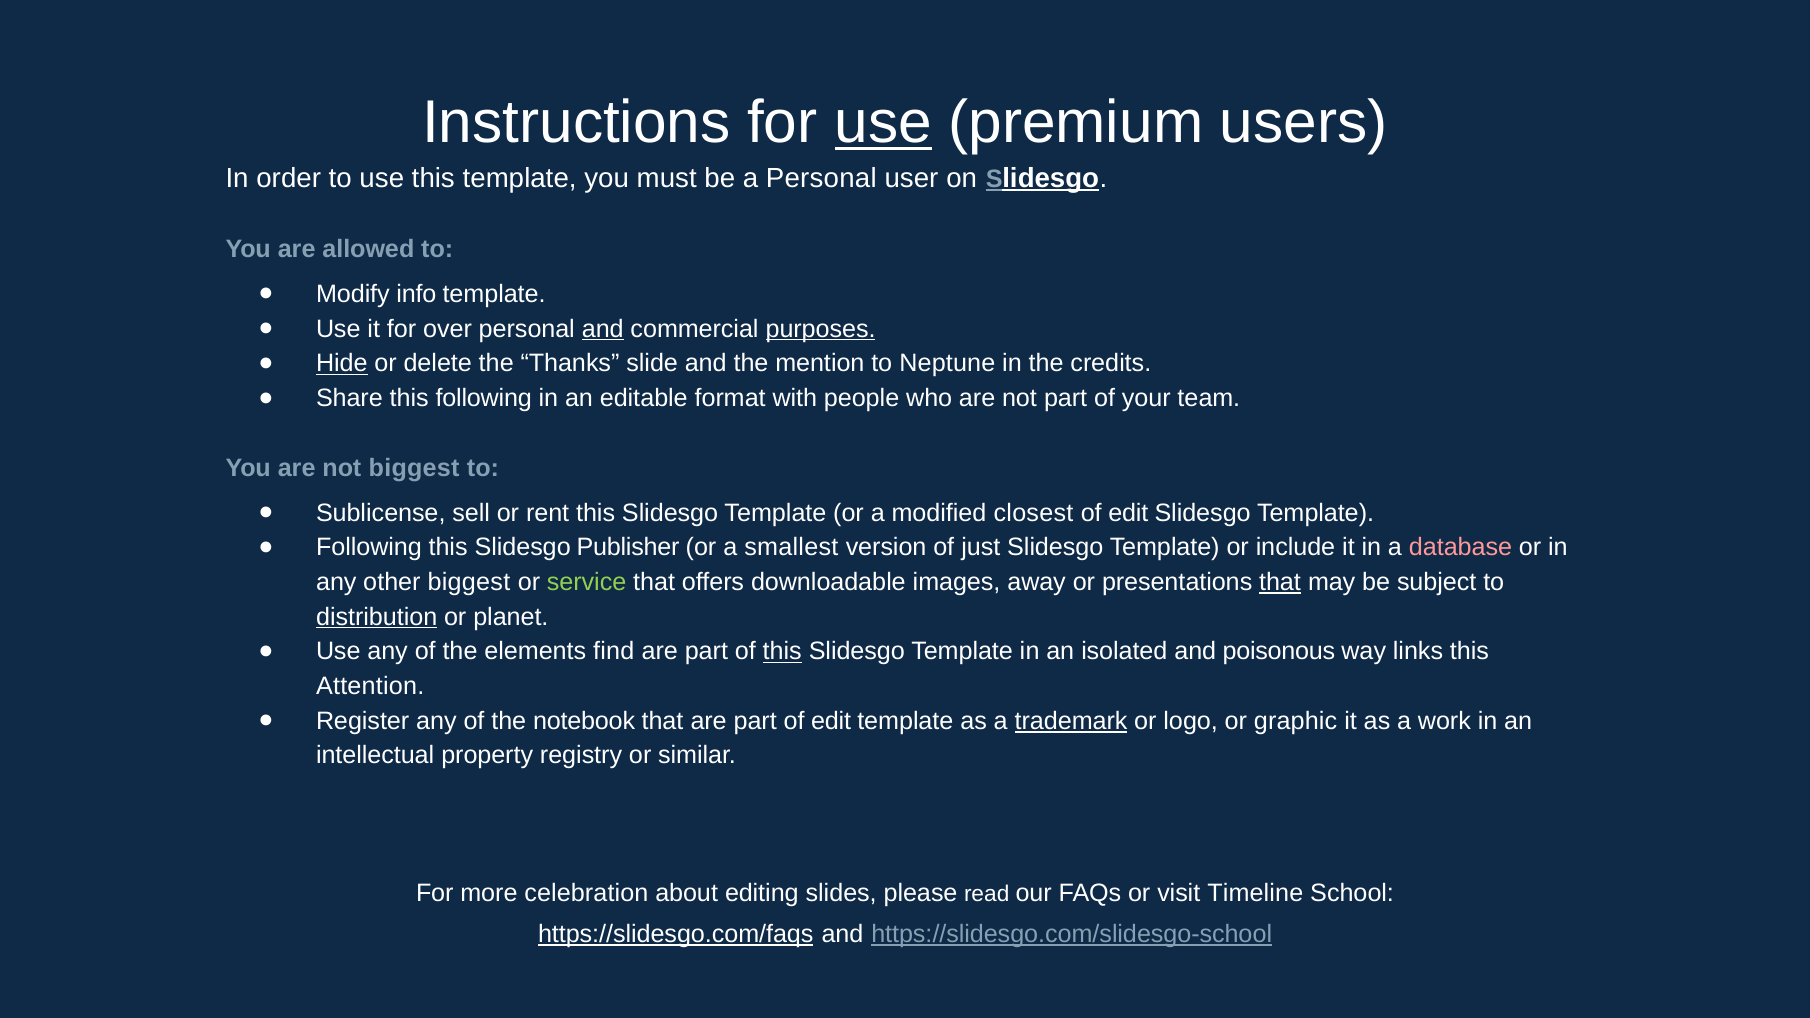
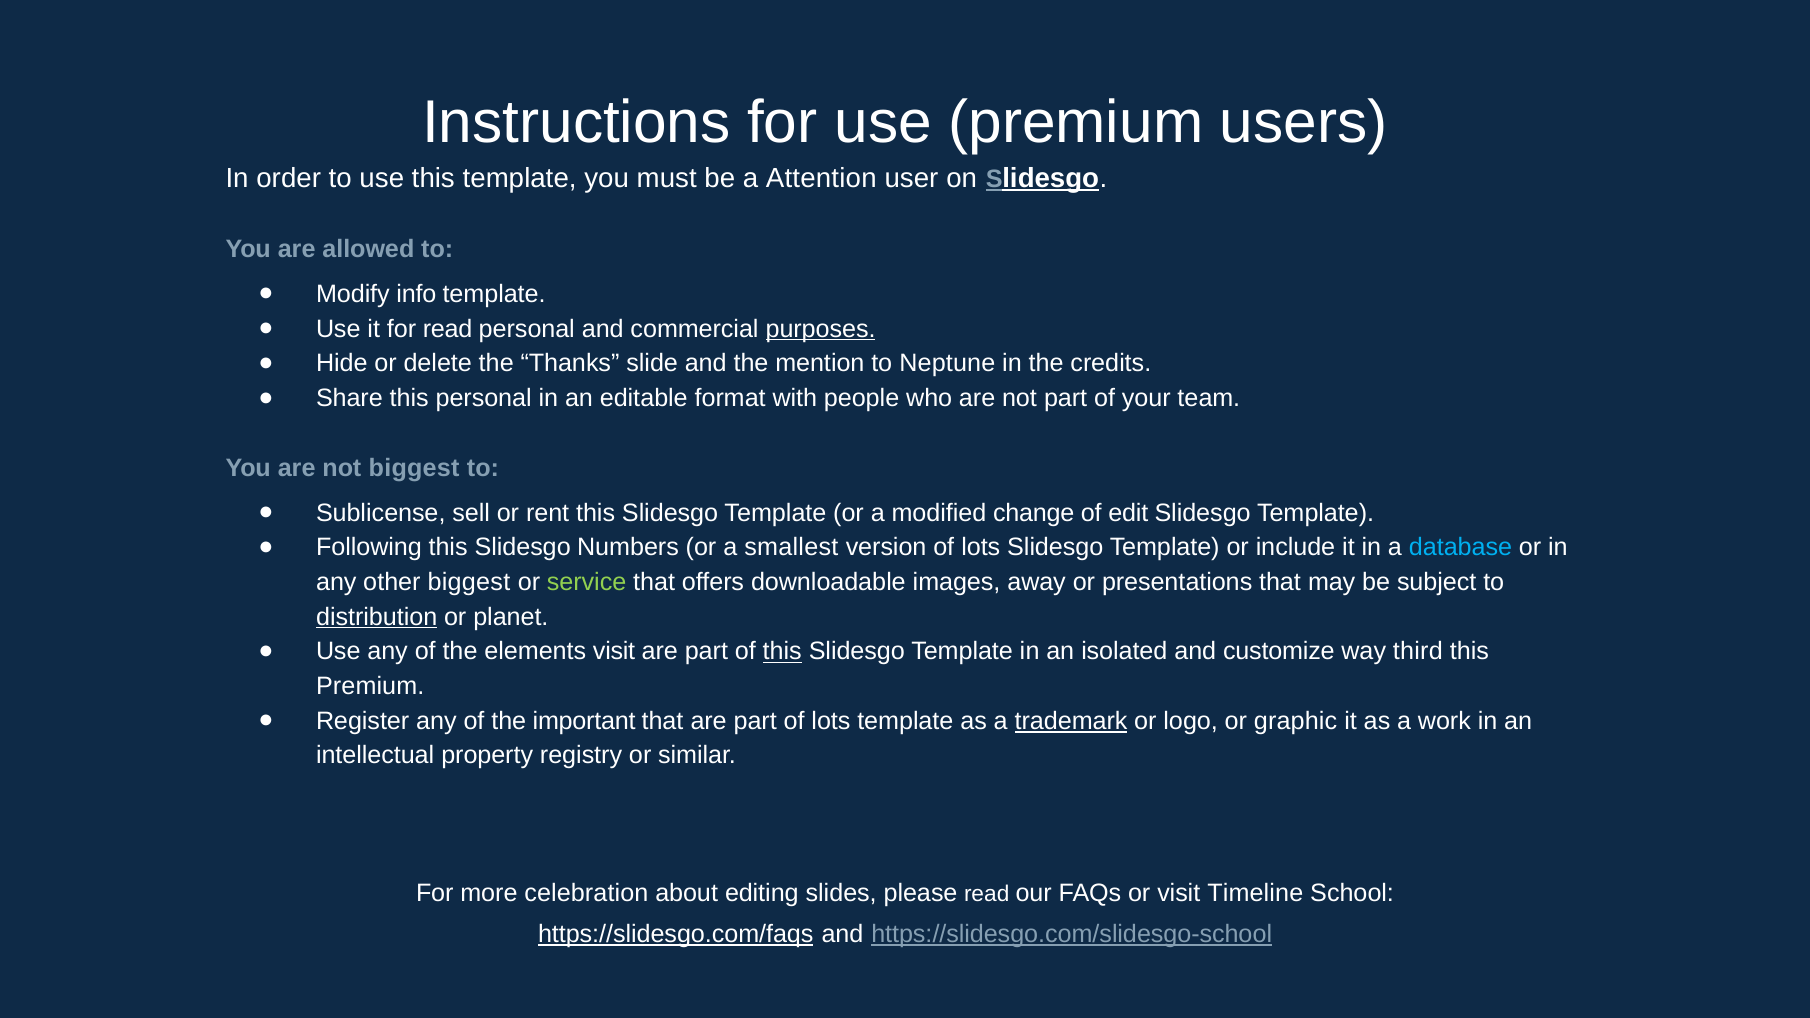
use underline: present -> none (883, 123)
a Personal: Personal -> Attention (821, 178)
for over: over -> read (448, 329)
and underline: present -> none (603, 329)
Hide underline: present -> none (342, 364)
this following: following -> personal (484, 398)
closest: closest -> change (1034, 513)
Publisher: Publisher -> Numbers (628, 548)
version of just: just -> lots (981, 548)
database colour: pink -> light blue (1461, 548)
that underline: present -> none (1280, 582)
elements find: find -> visit (614, 652)
poisonous: poisonous -> customize (1279, 652)
links: links -> third (1418, 652)
Attention: Attention -> Premium (370, 686)
notebook: notebook -> important (584, 721)
part of edit: edit -> lots (831, 721)
